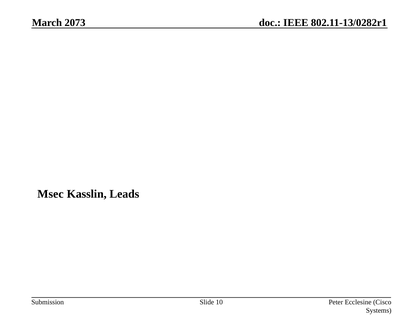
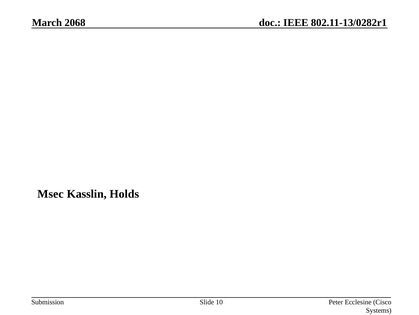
2073: 2073 -> 2068 (75, 23)
Leads: Leads -> Holds (124, 194)
